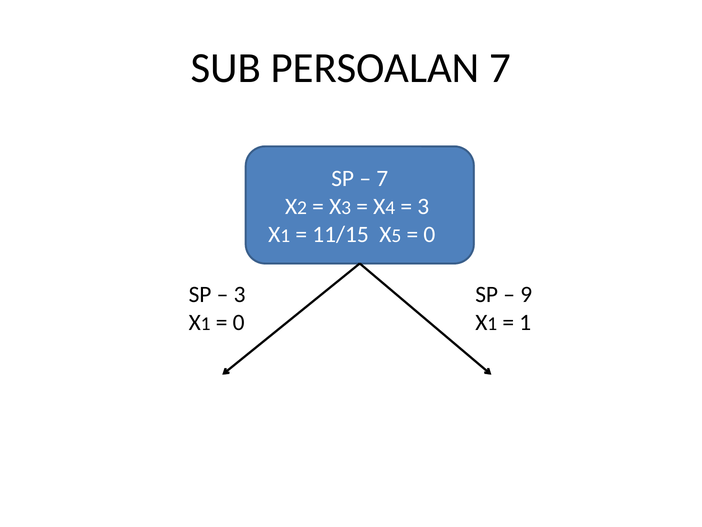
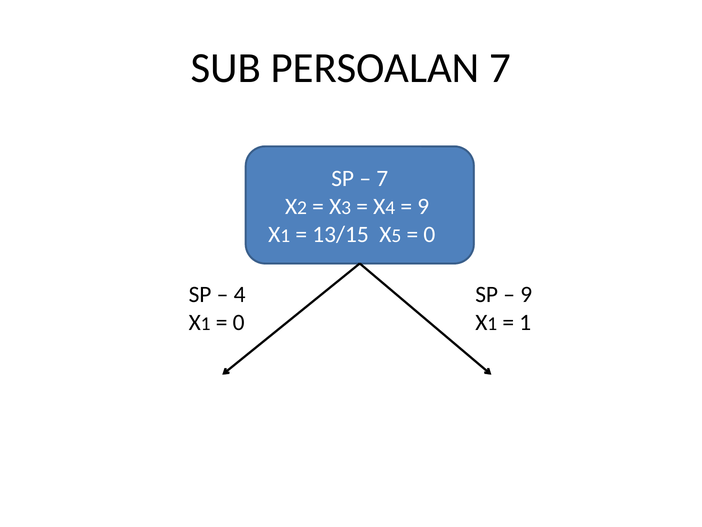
3: 3 -> 9 (423, 206)
11/15: 11/15 -> 13/15 (341, 234)
3: 3 -> 4 (240, 294)
